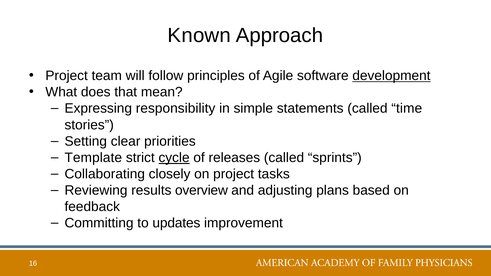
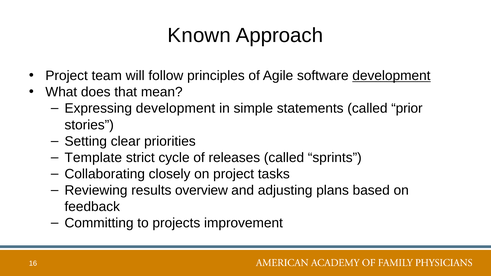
Expressing responsibility: responsibility -> development (176, 109)
time: time -> prior (407, 109)
cycle underline: present -> none (174, 158)
updates: updates -> projects (176, 223)
